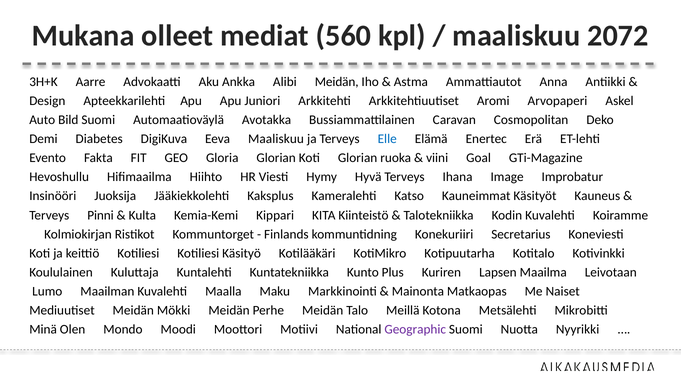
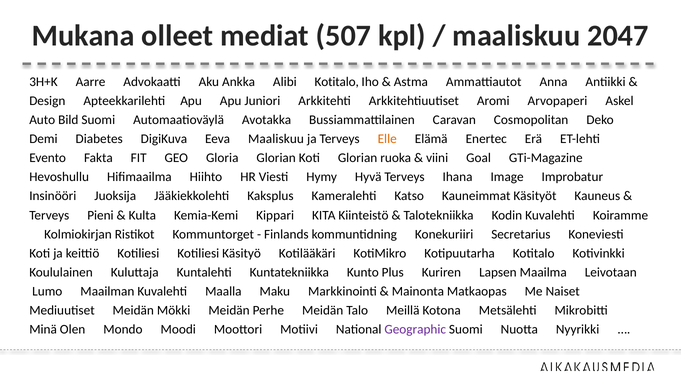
560: 560 -> 507 (343, 36)
2072: 2072 -> 2047 (618, 36)
Alibi Meidän: Meidän -> Kotitalo (337, 82)
Elle colour: blue -> orange (387, 139)
Pinni: Pinni -> Pieni (100, 215)
